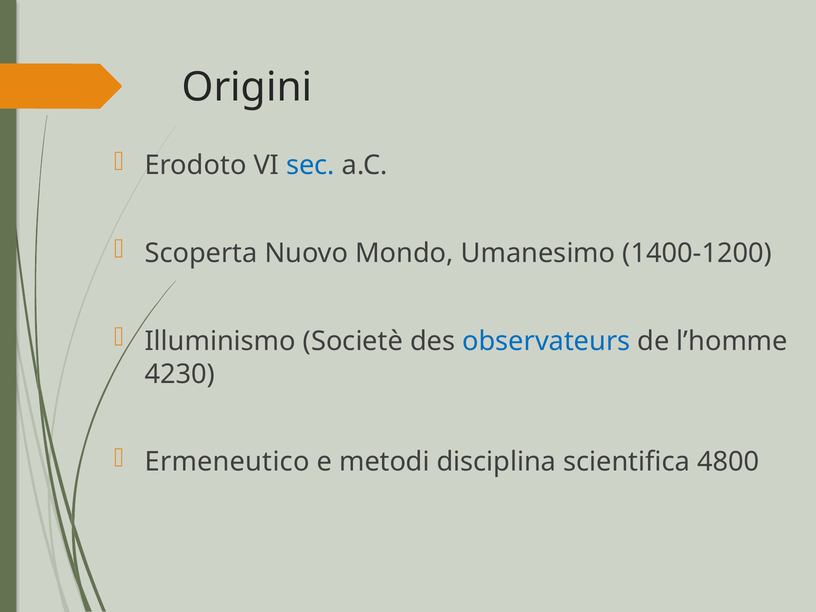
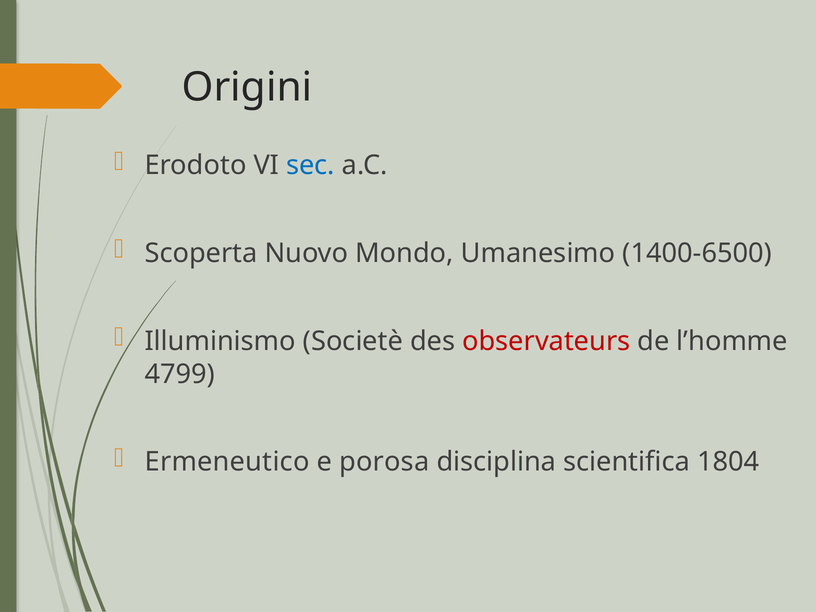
1400-1200: 1400-1200 -> 1400-6500 (697, 253)
observateurs colour: blue -> red (546, 341)
4230: 4230 -> 4799 (180, 374)
metodi: metodi -> porosa (384, 462)
4800: 4800 -> 1804 (728, 462)
